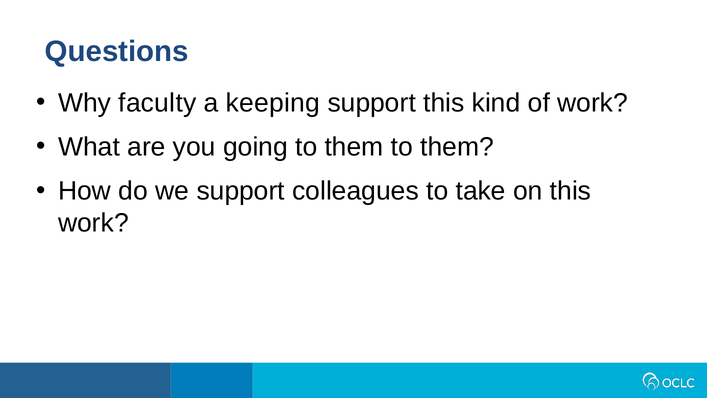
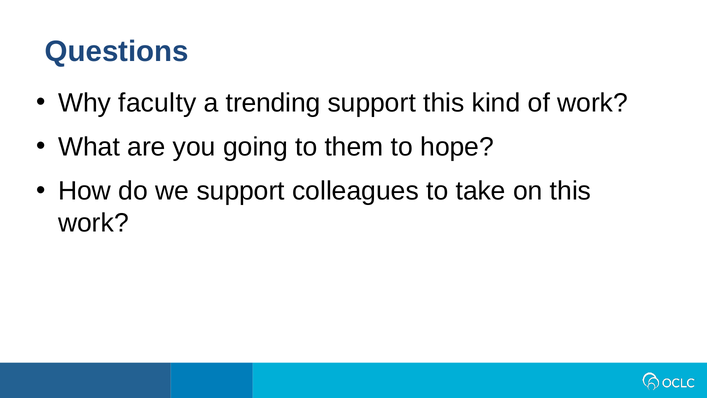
keeping: keeping -> trending (273, 103)
them: them -> hope (457, 147)
